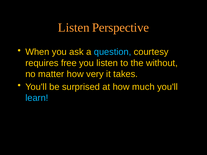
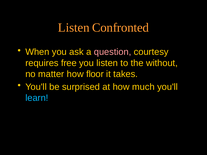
Perspective: Perspective -> Confronted (120, 28)
question colour: light blue -> pink (113, 52)
very: very -> floor (95, 74)
